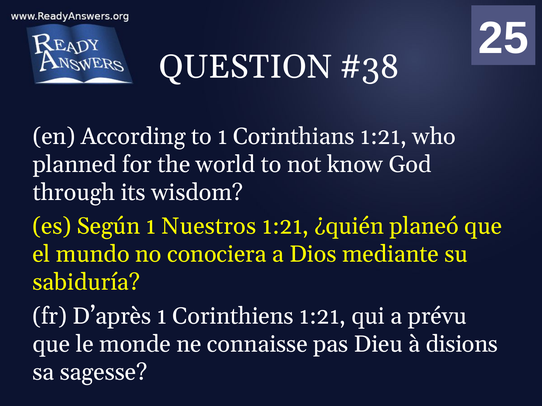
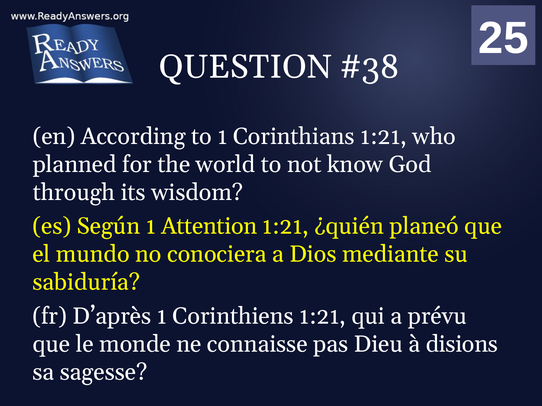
Nuestros: Nuestros -> Attention (209, 226)
